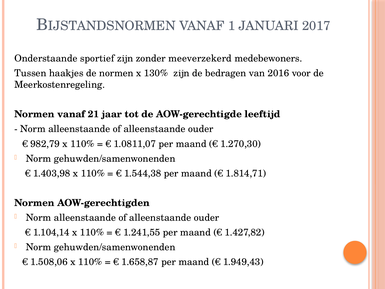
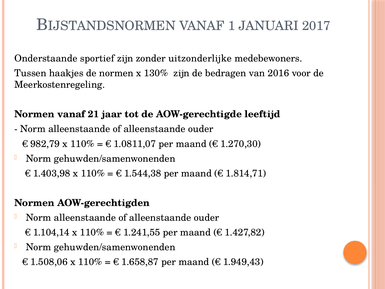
meeverzekerd: meeverzekerd -> uitzonderlijke (200, 58)
